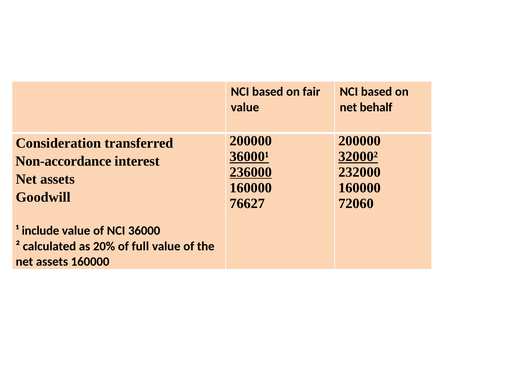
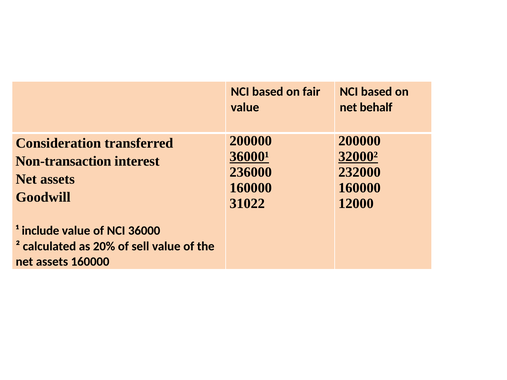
Non-accordance: Non-accordance -> Non-transaction (63, 161)
236000 underline: present -> none (251, 172)
76627: 76627 -> 31022 (247, 204)
72060: 72060 -> 12000 (356, 204)
full: full -> sell (140, 246)
